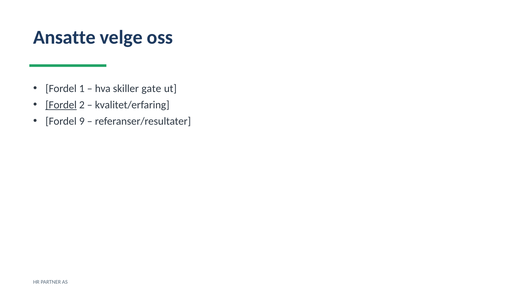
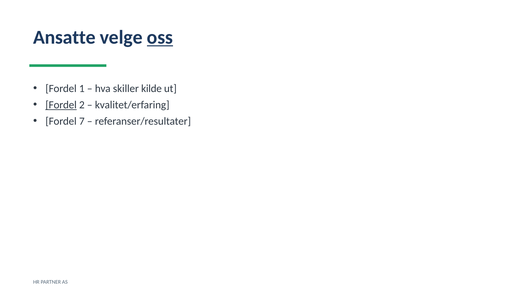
oss underline: none -> present (160, 37)
gate: gate -> kilde (151, 88)
9: 9 -> 7 (82, 121)
